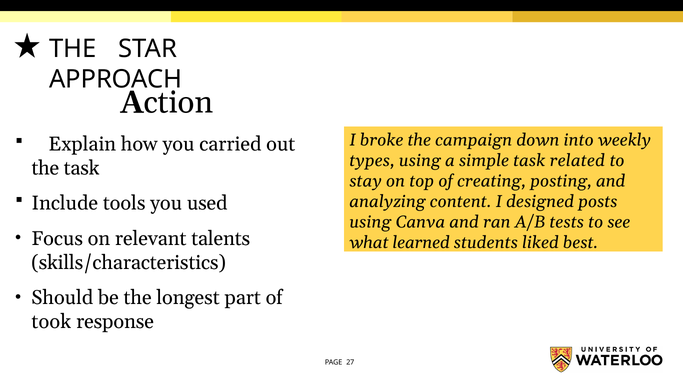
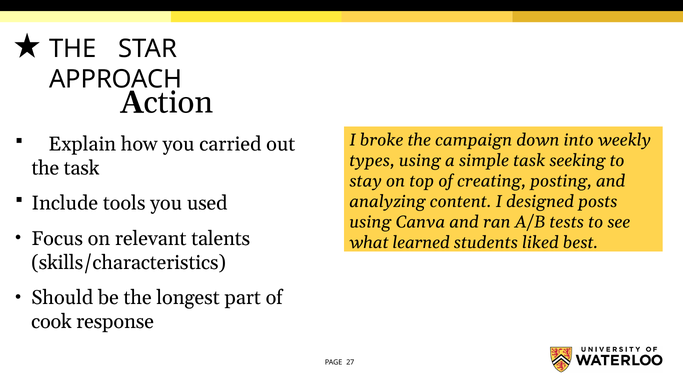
related: related -> seeking (577, 161)
took: took -> cook (51, 322)
